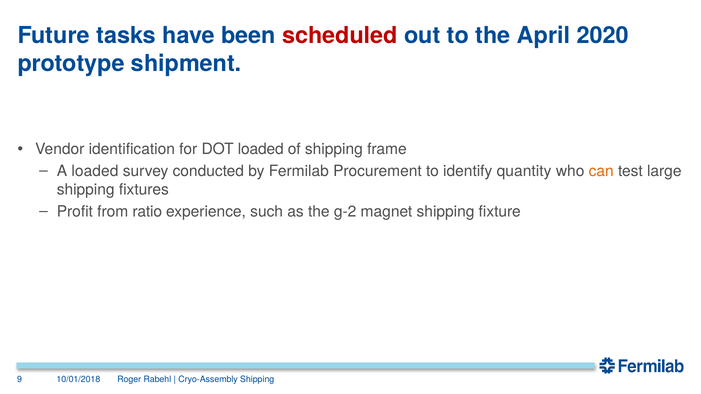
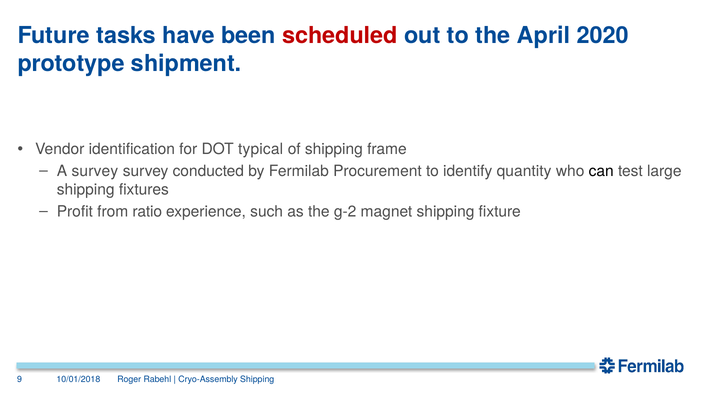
DOT loaded: loaded -> typical (261, 149)
A loaded: loaded -> survey (95, 171)
can colour: orange -> black (601, 171)
